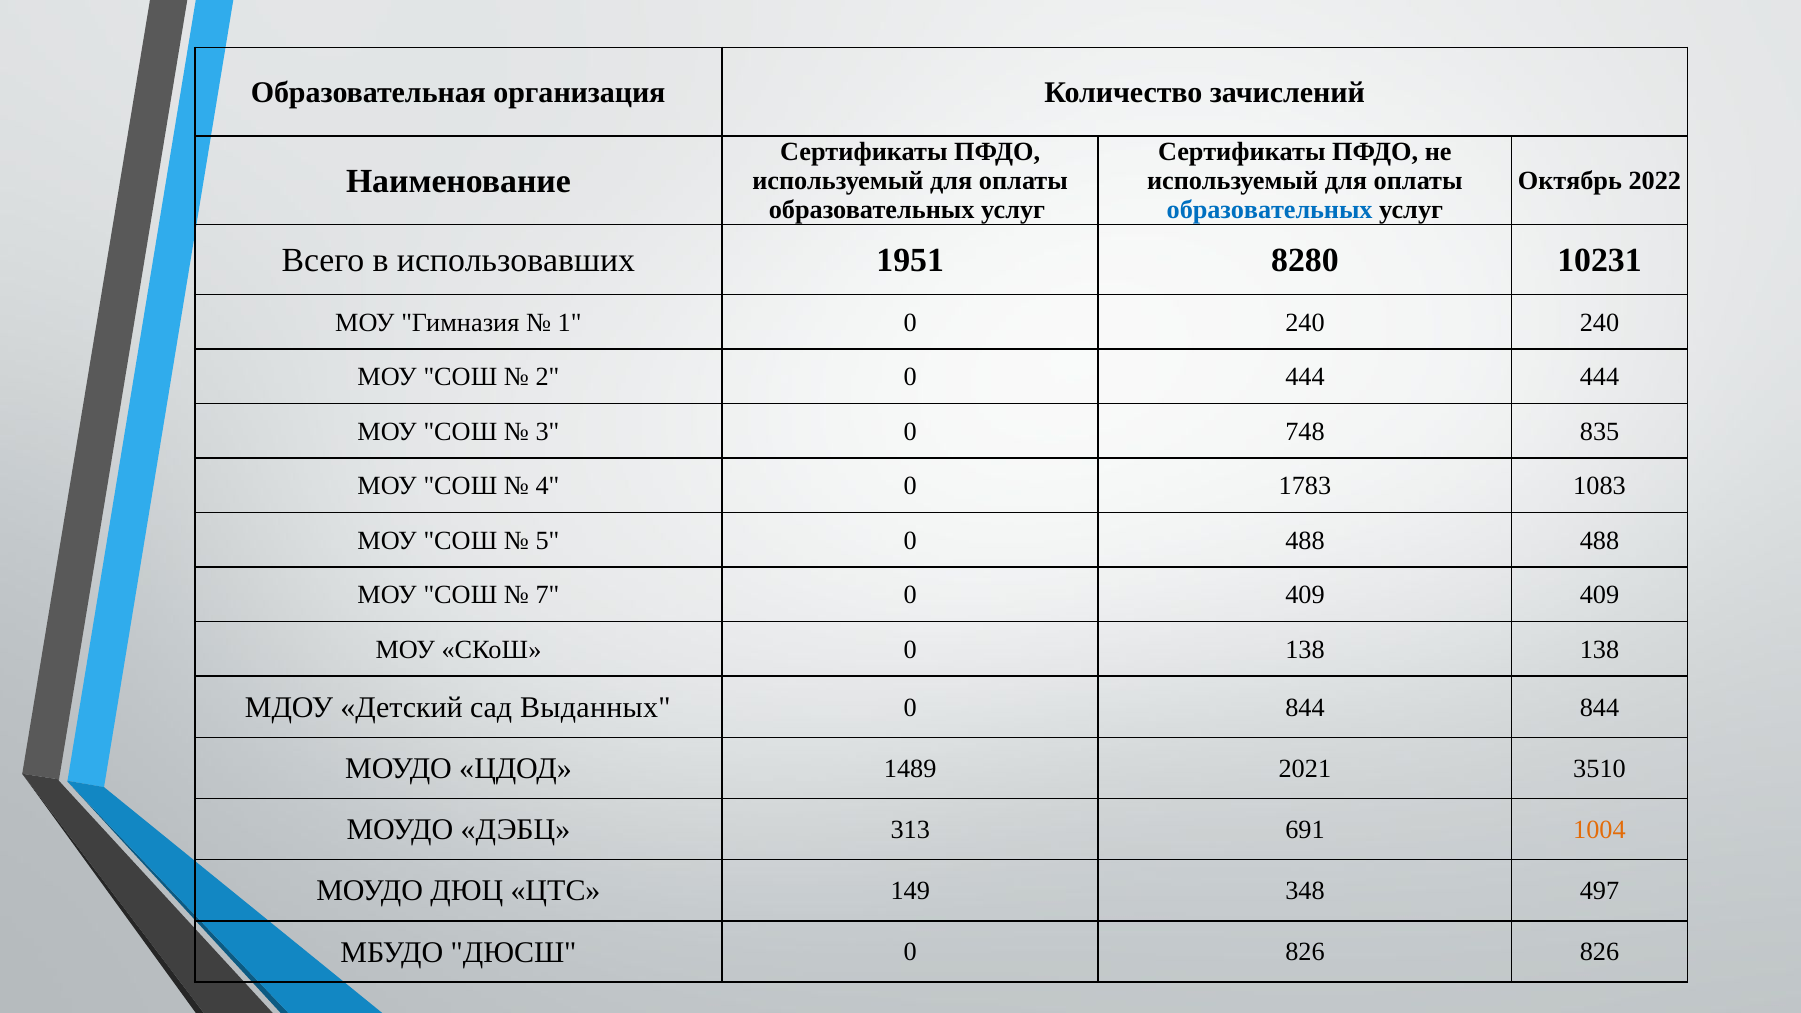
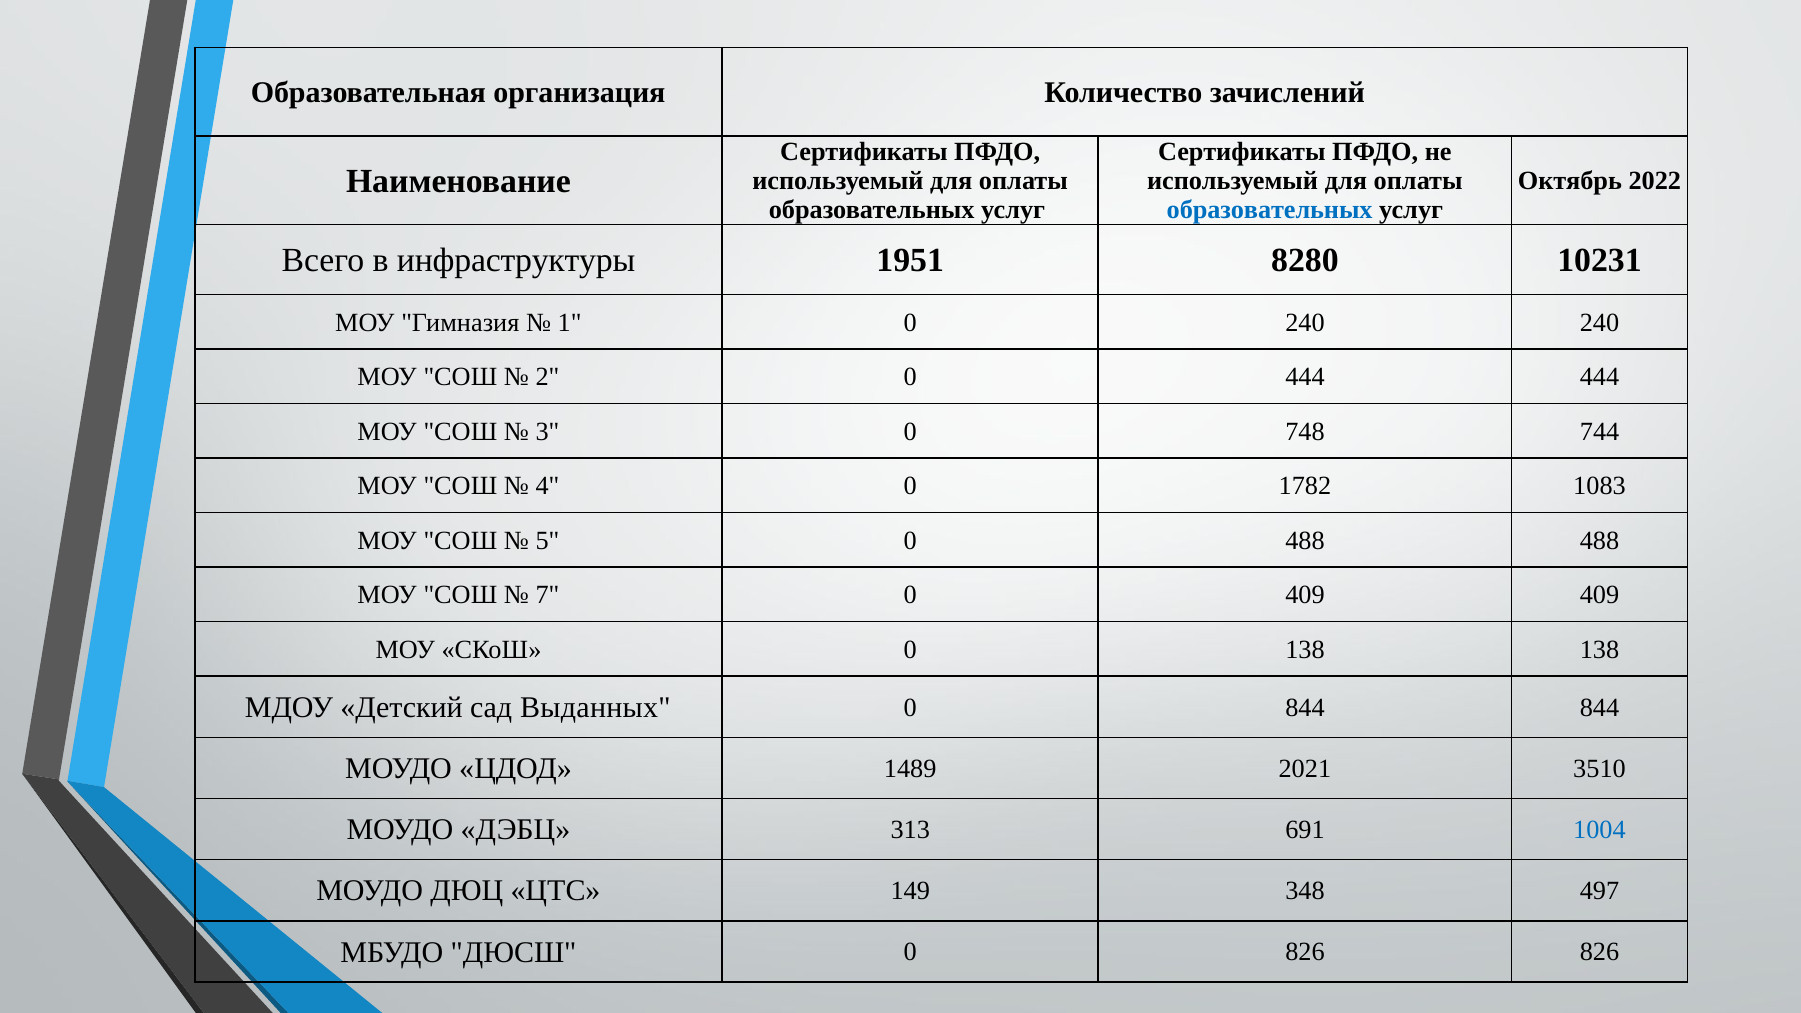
использовавших: использовавших -> инфраструктуры (516, 260)
835: 835 -> 744 (1600, 431)
1783: 1783 -> 1782 (1305, 486)
1004 colour: orange -> blue (1599, 830)
